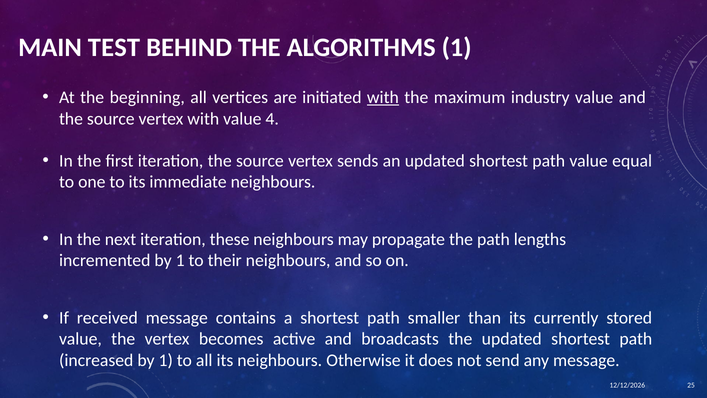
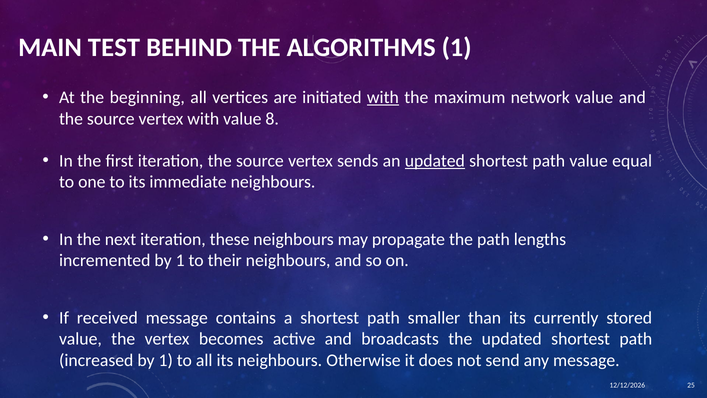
industry: industry -> network (540, 97)
4: 4 -> 8 (272, 119)
updated underline: none -> present (435, 161)
